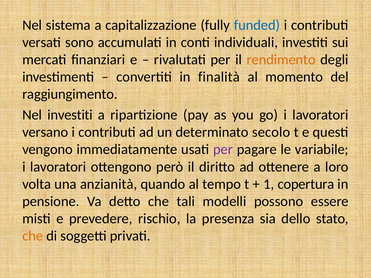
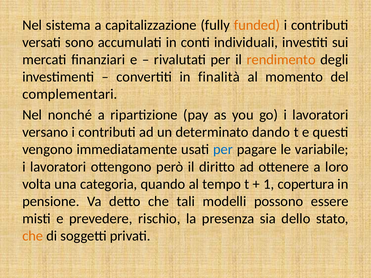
funded colour: blue -> orange (257, 25)
raggiungimento: raggiungimento -> complementari (70, 94)
Nel investiti: investiti -> nonché (70, 115)
secolo: secolo -> dando (271, 132)
per colour: purple -> blue (223, 150)
anzianità: anzianità -> categoria (109, 184)
